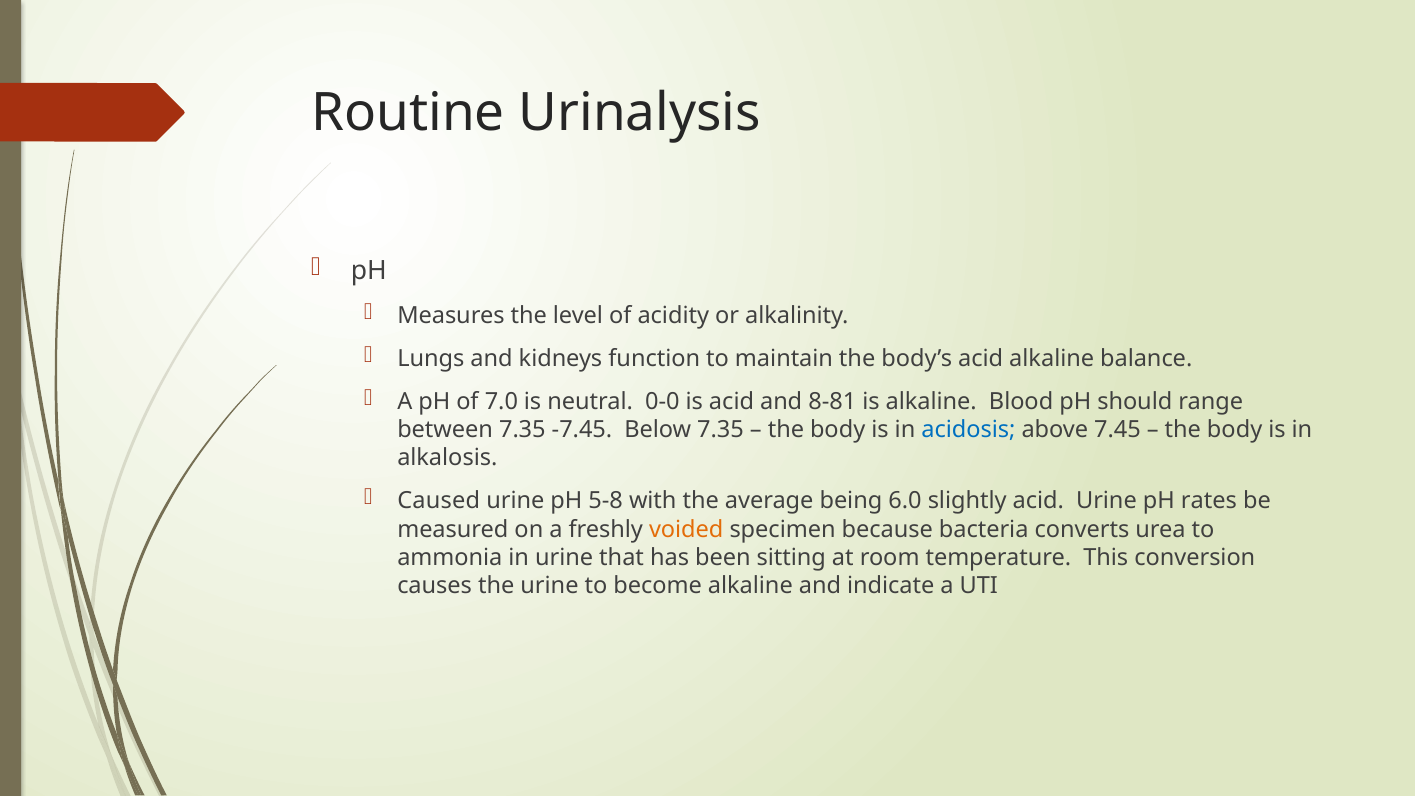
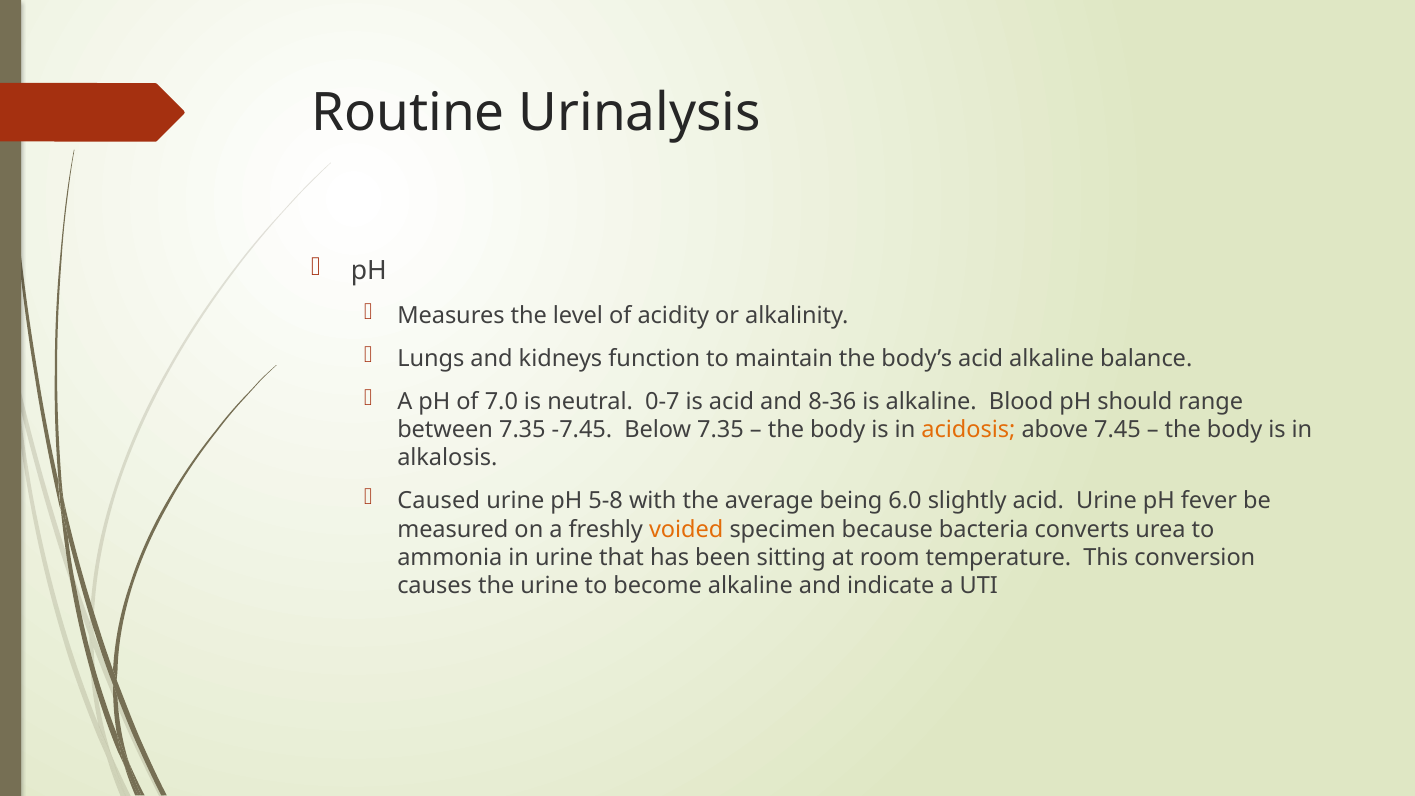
0-0: 0-0 -> 0-7 (662, 401)
8-81: 8-81 -> 8-36 (832, 401)
acidosis colour: blue -> orange (968, 430)
rates: rates -> fever (1209, 501)
